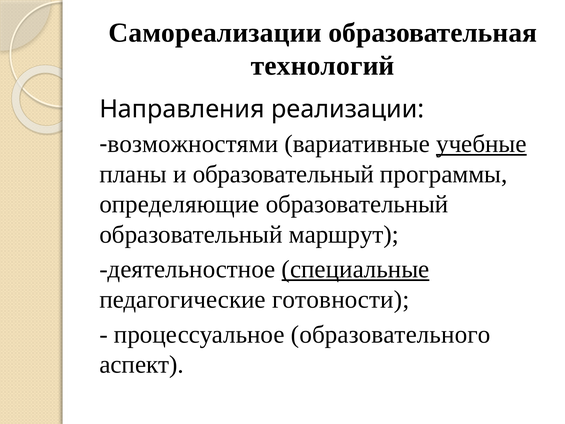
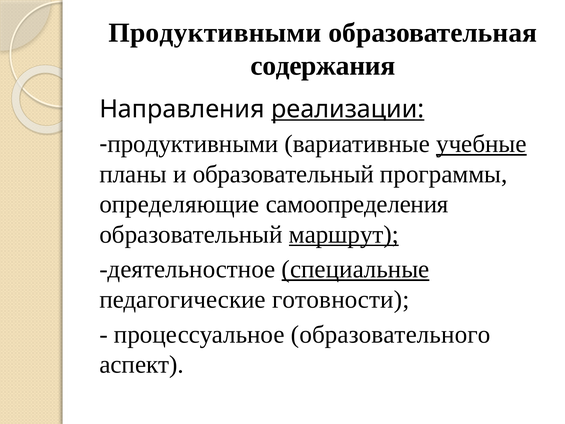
Самореализации: Самореализации -> Продуктивными (215, 33)
технологий: технологий -> содержания (323, 66)
реализации underline: none -> present (348, 109)
возможностями: возможностями -> продуктивными (193, 144)
определяющие образовательный: образовательный -> самоопределения (357, 204)
маршрут underline: none -> present (344, 234)
